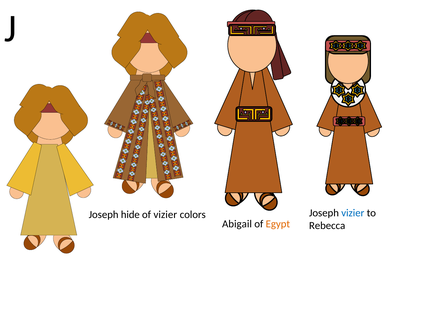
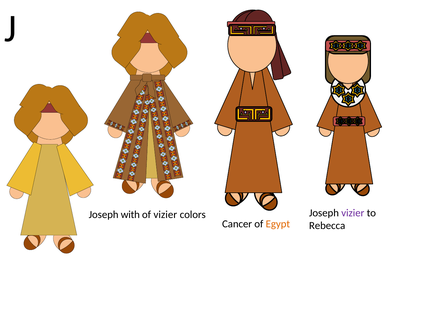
hide: hide -> with (130, 214)
vizier colour: blue -> purple (353, 213)
Abigail: Abigail -> Cancer (237, 224)
